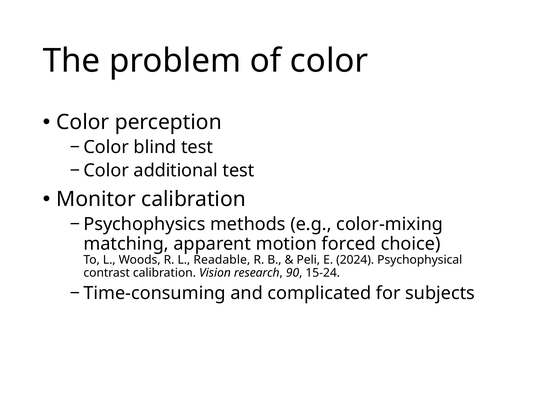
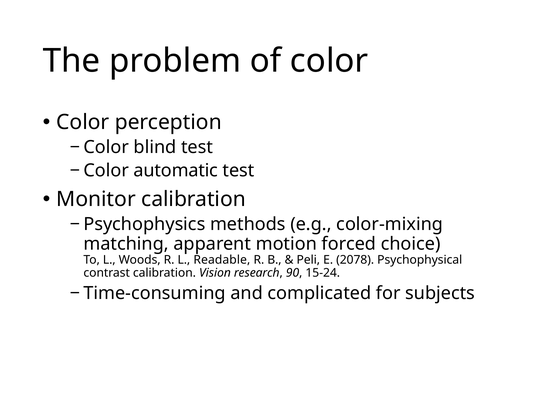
additional: additional -> automatic (176, 171)
2024: 2024 -> 2078 (355, 260)
